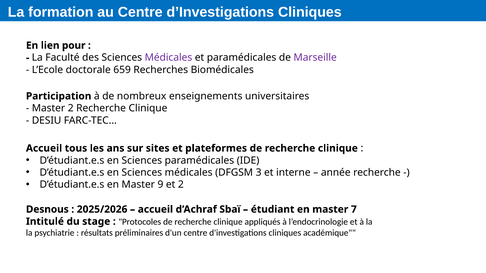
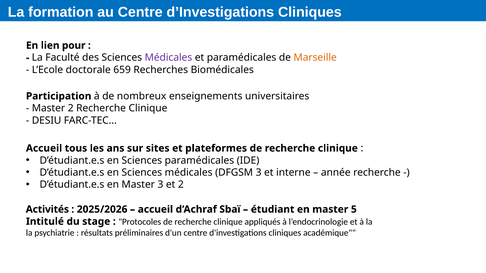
Marseille colour: purple -> orange (315, 58)
Master 9: 9 -> 3 (160, 185)
Desnous: Desnous -> Activités (47, 210)
7: 7 -> 5 (354, 210)
